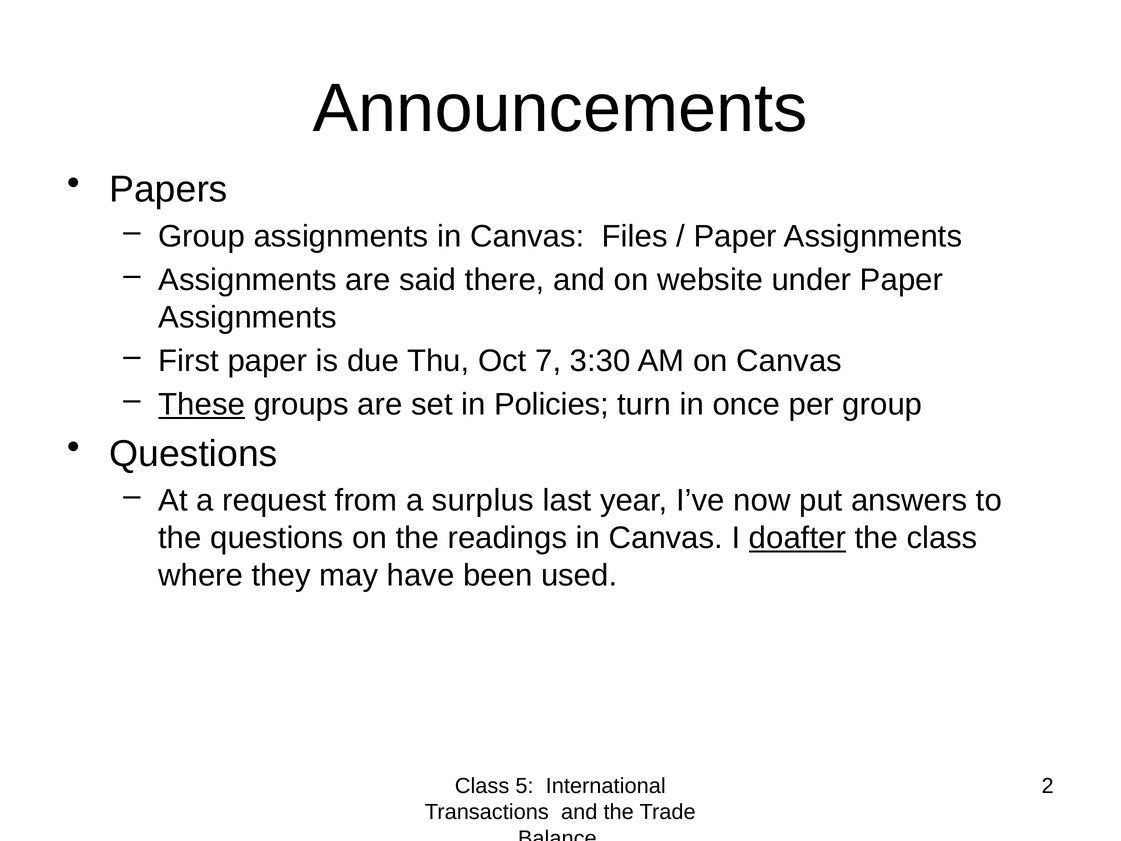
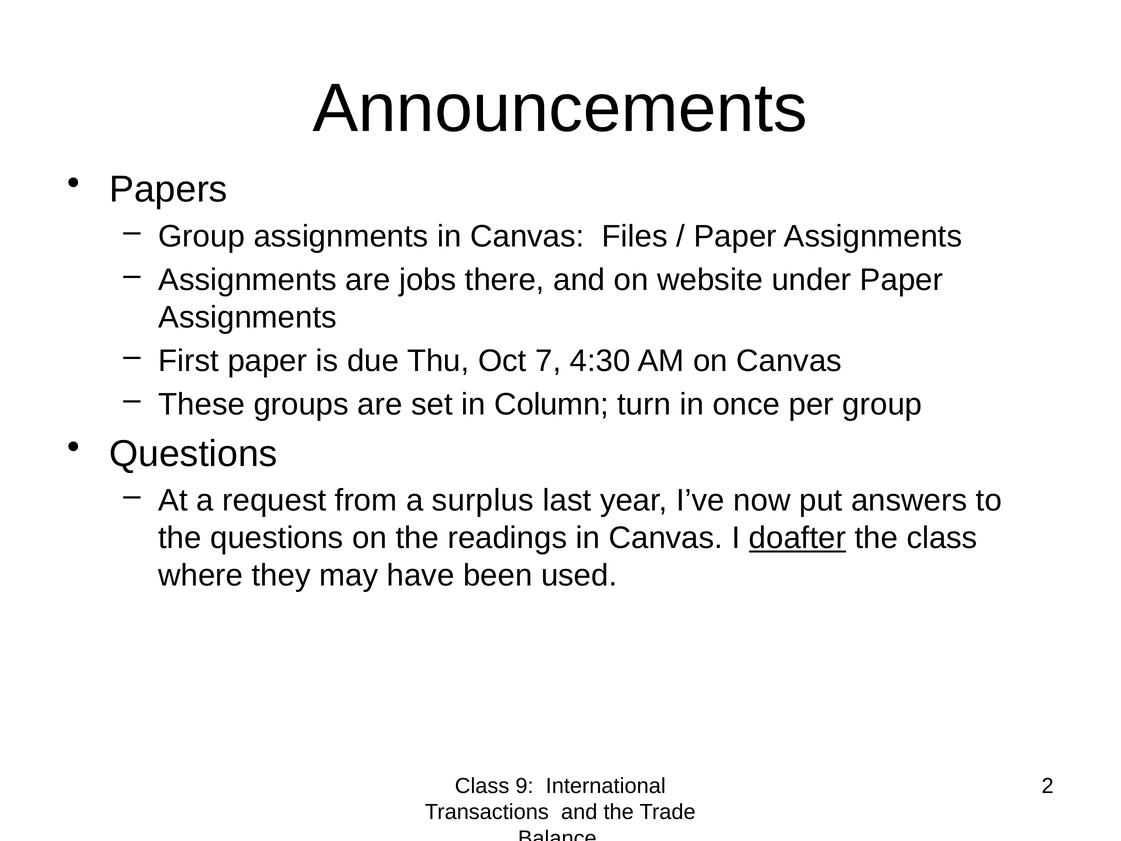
said: said -> jobs (428, 280)
3:30: 3:30 -> 4:30 (600, 361)
These underline: present -> none (202, 405)
Policies: Policies -> Column (552, 405)
5: 5 -> 9 (525, 786)
